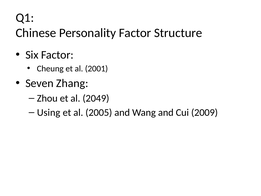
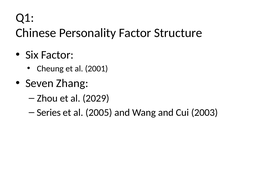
2049: 2049 -> 2029 (96, 98)
Using: Using -> Series (49, 112)
2009: 2009 -> 2003 (204, 112)
